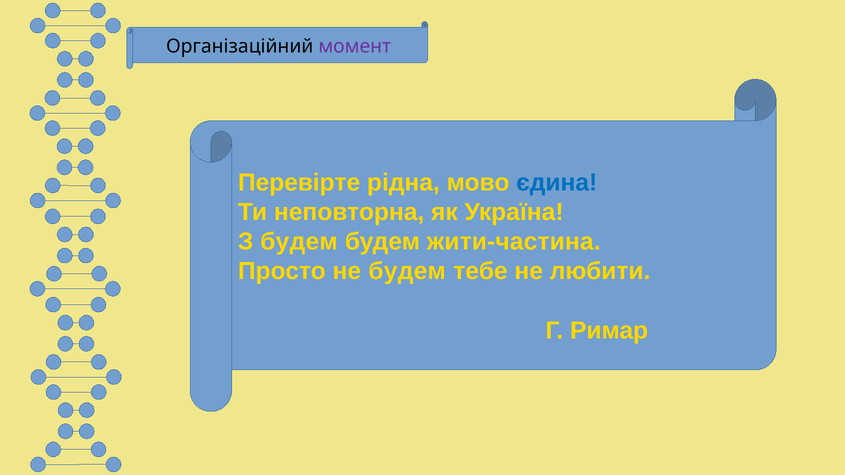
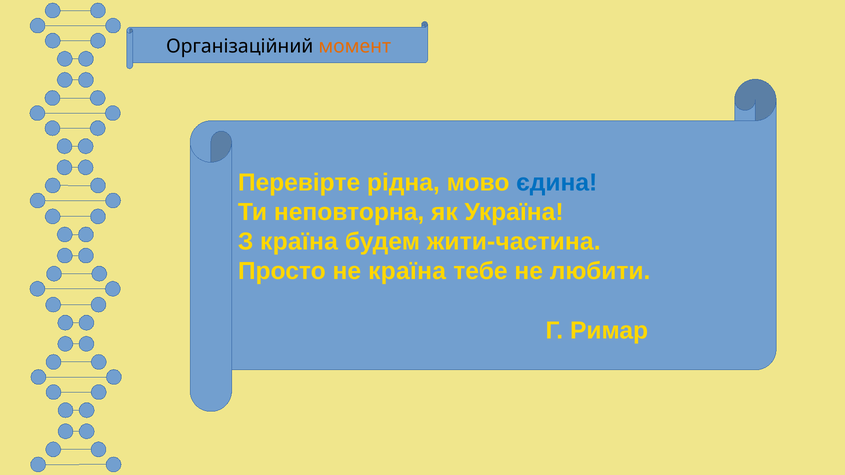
момент colour: purple -> orange (355, 46)
З будем: будем -> країна (299, 242)
не будем: будем -> країна (407, 271)
